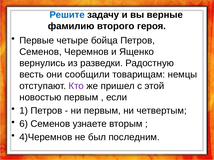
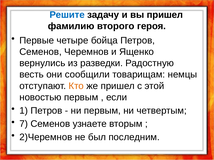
вы верные: верные -> пришел (165, 15)
Кто colour: purple -> orange (76, 86)
6: 6 -> 7 (24, 124)
4)Черемнов: 4)Черемнов -> 2)Черемнов (46, 138)
